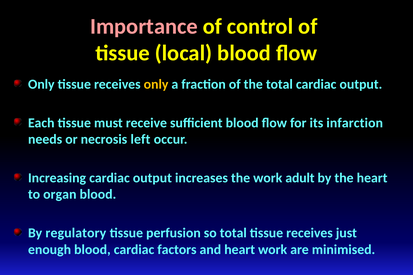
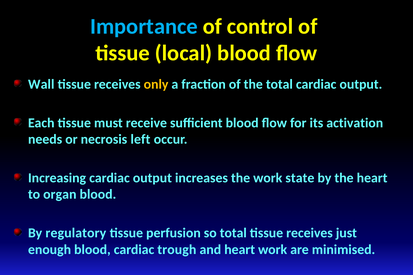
Importance colour: pink -> light blue (144, 26)
Only: Only -> Wall (41, 84)
infarction: infarction -> activation (355, 123)
adult: adult -> state (300, 178)
factors: factors -> trough (177, 250)
